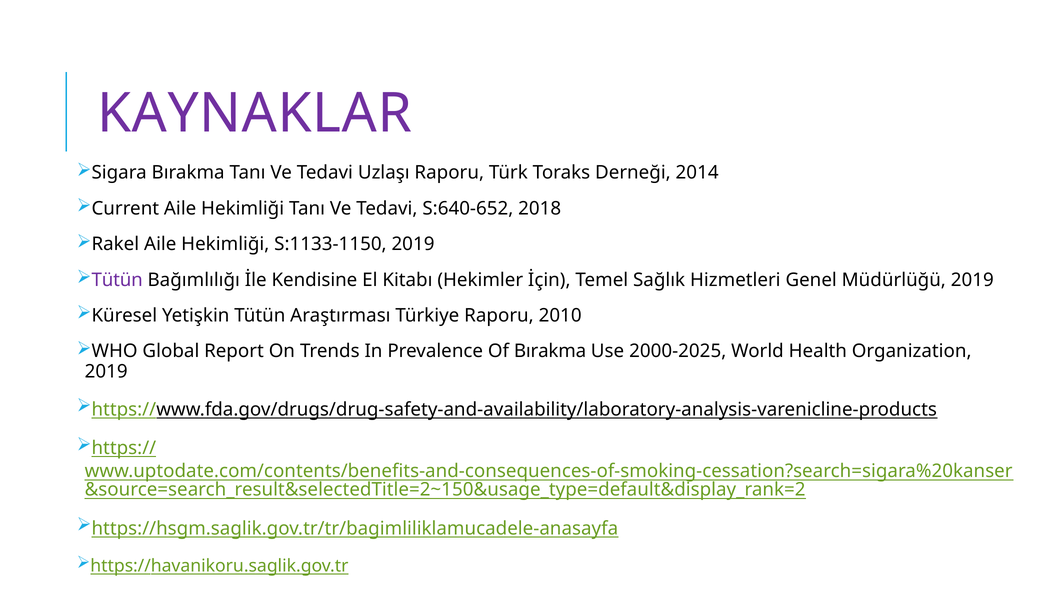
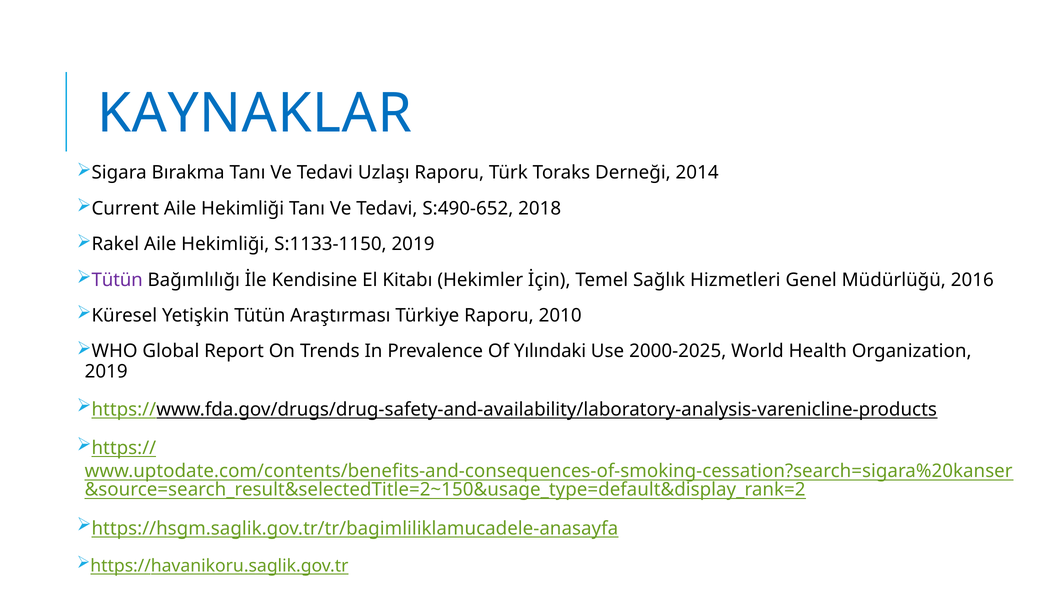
KAYNAKLAR colour: purple -> blue (254, 114)
S:640-652: S:640-652 -> S:490-652 (468, 208)
Müdürlüğü 2019: 2019 -> 2016 (972, 280)
Of Bırakma: Bırakma -> Yılındaki (550, 351)
